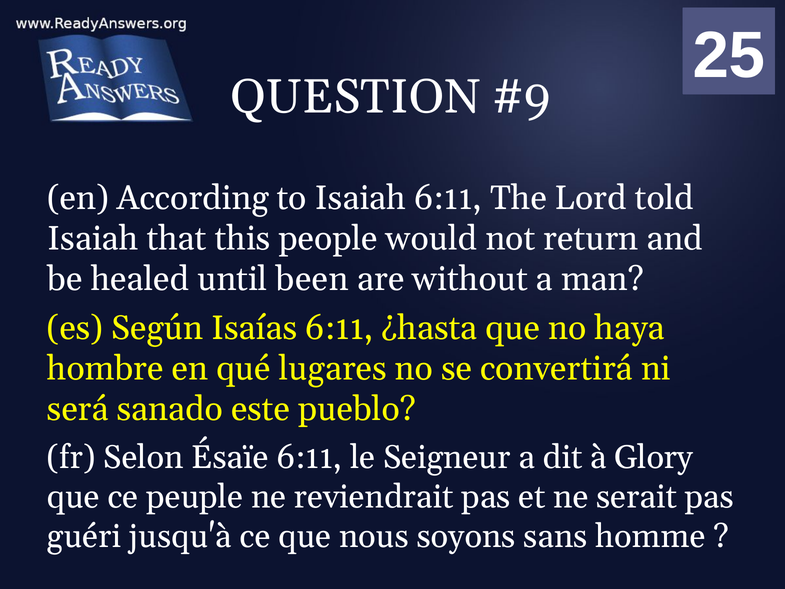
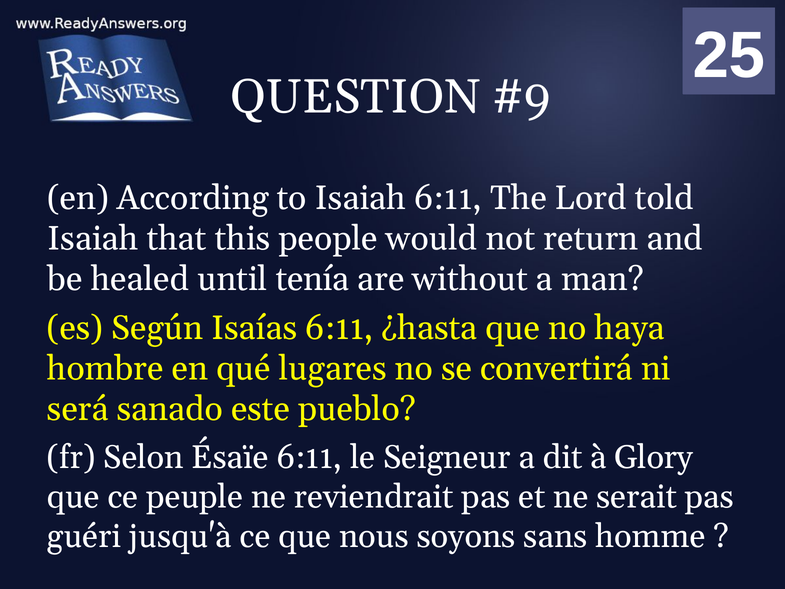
been: been -> tenía (313, 279)
